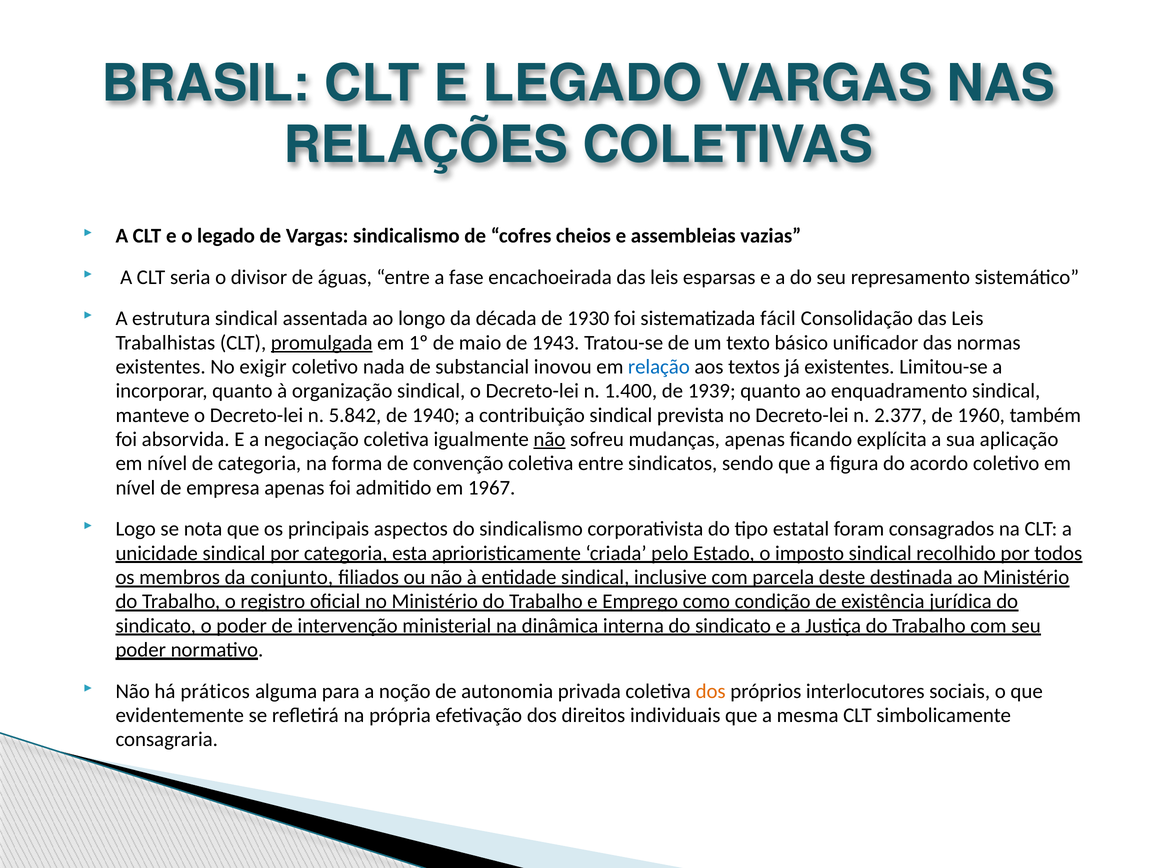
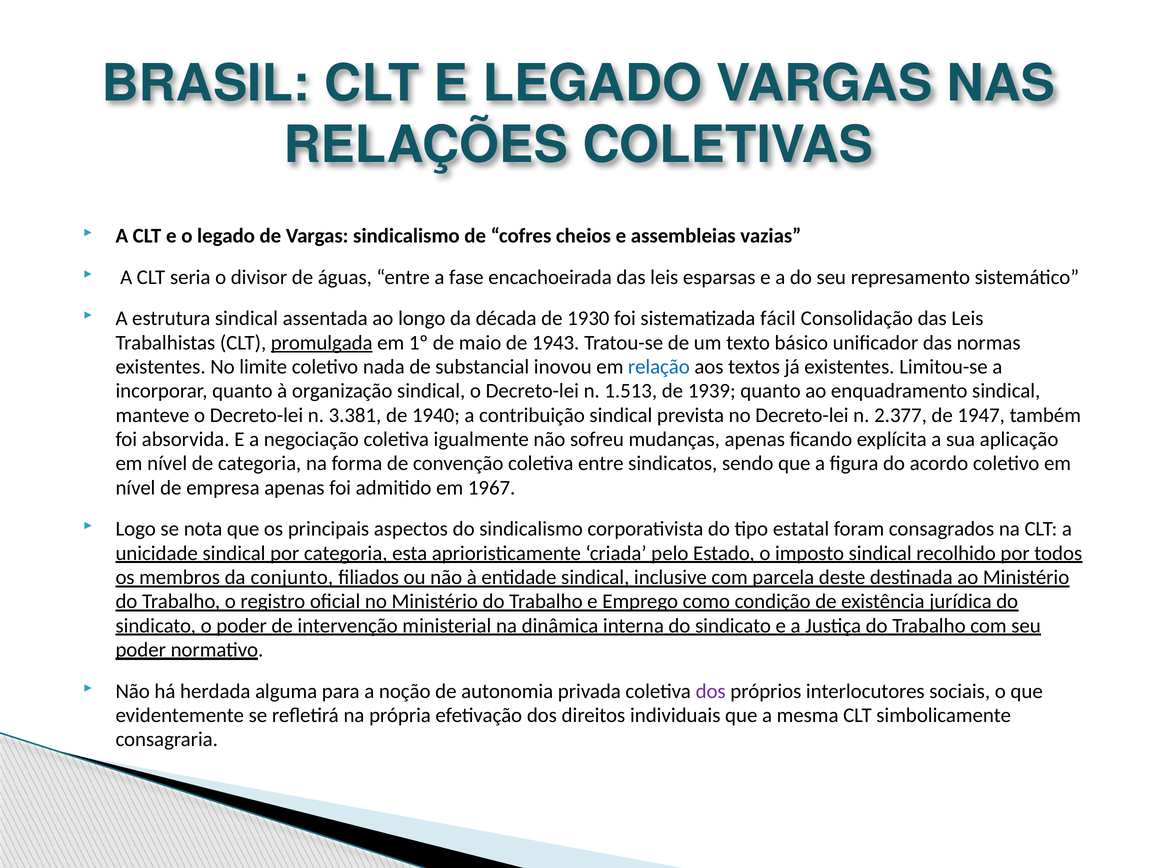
exigir: exigir -> limite (263, 367)
1.400: 1.400 -> 1.513 (631, 391)
5.842: 5.842 -> 3.381 (355, 415)
1960: 1960 -> 1947 (981, 415)
não underline: present -> none (549, 439)
práticos: práticos -> herdada (215, 691)
dos colour: orange -> purple (711, 691)
